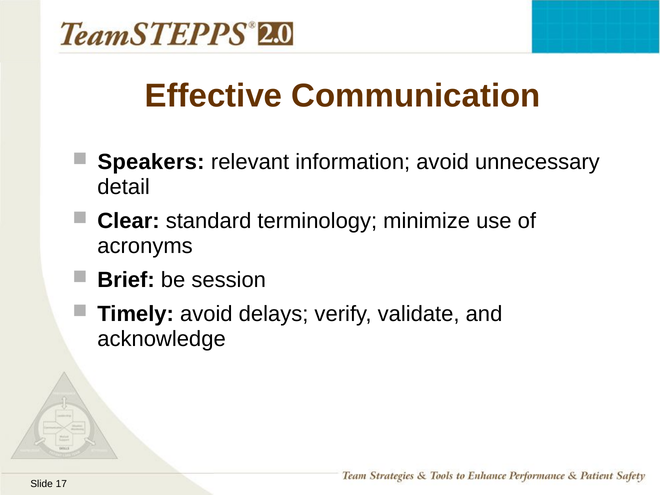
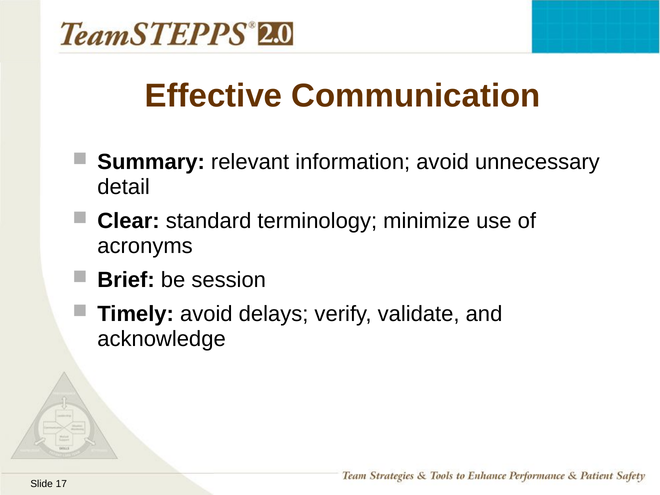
Speakers: Speakers -> Summary (151, 162)
